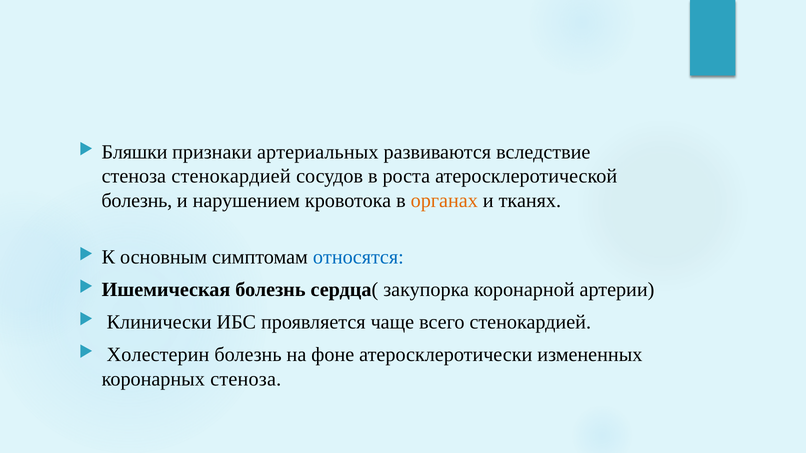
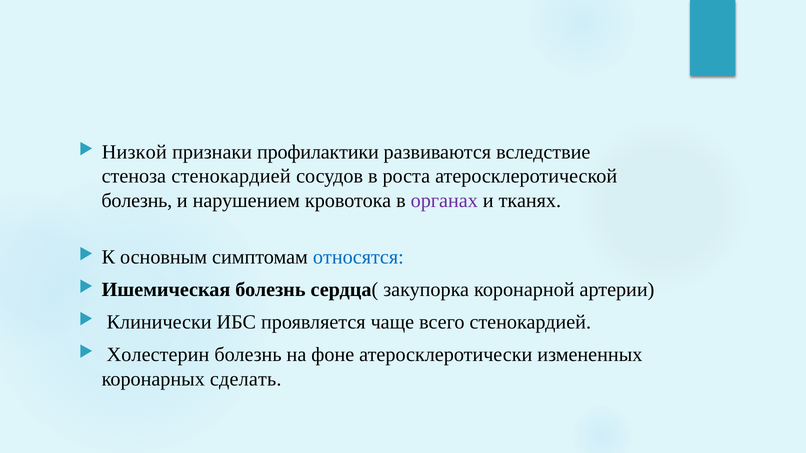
Бляшки: Бляшки -> Низкой (134, 152)
артериальных: артериальных -> профилактики (318, 152)
органах colour: orange -> purple (444, 201)
коронарных стеноза: стеноза -> сделать (246, 379)
